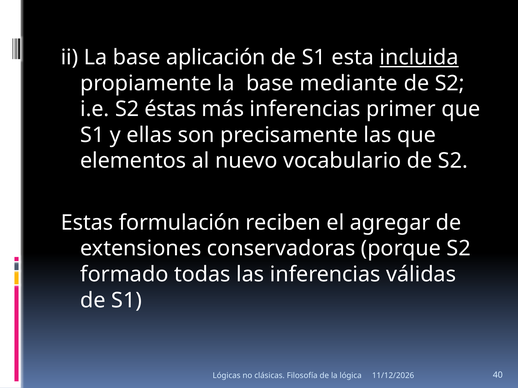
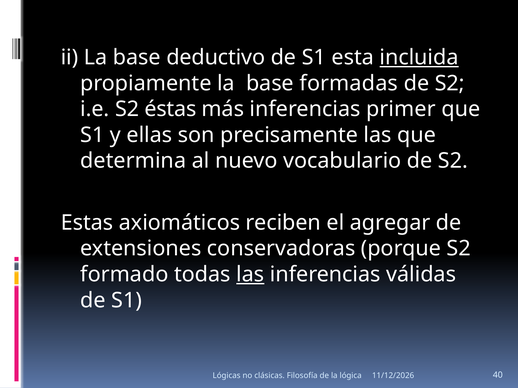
aplicación: aplicación -> deductivo (216, 57)
mediante: mediante -> formadas (349, 83)
elementos: elementos -> determina (133, 161)
formulación: formulación -> axiomáticos (180, 223)
las underline: none -> present (250, 275)
